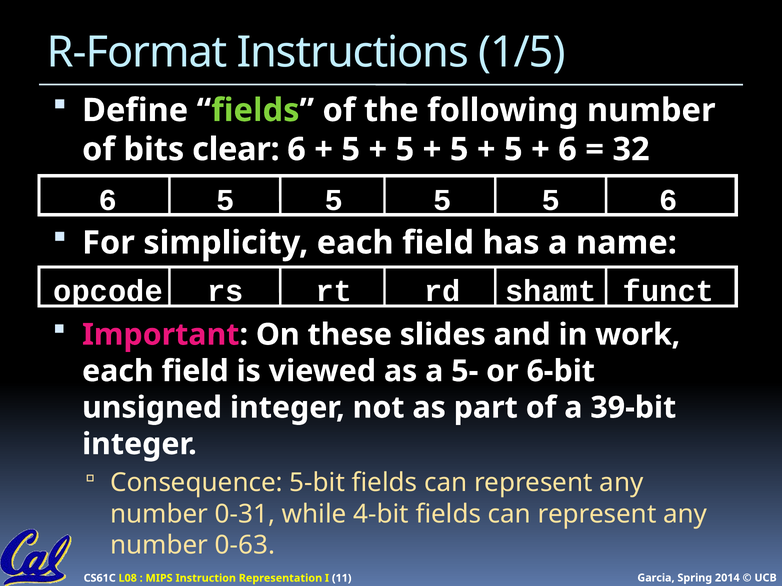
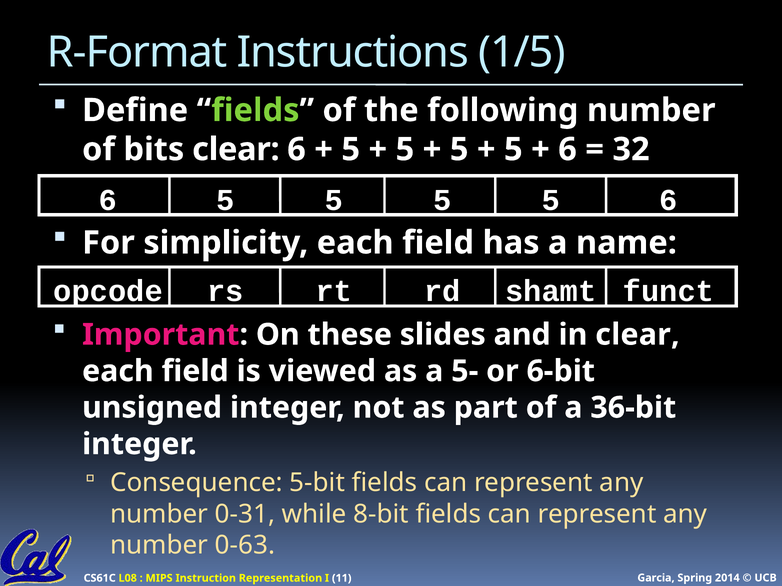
in work: work -> clear (637, 335)
39-bit: 39-bit -> 36-bit (633, 408)
4-bit: 4-bit -> 8-bit (381, 515)
